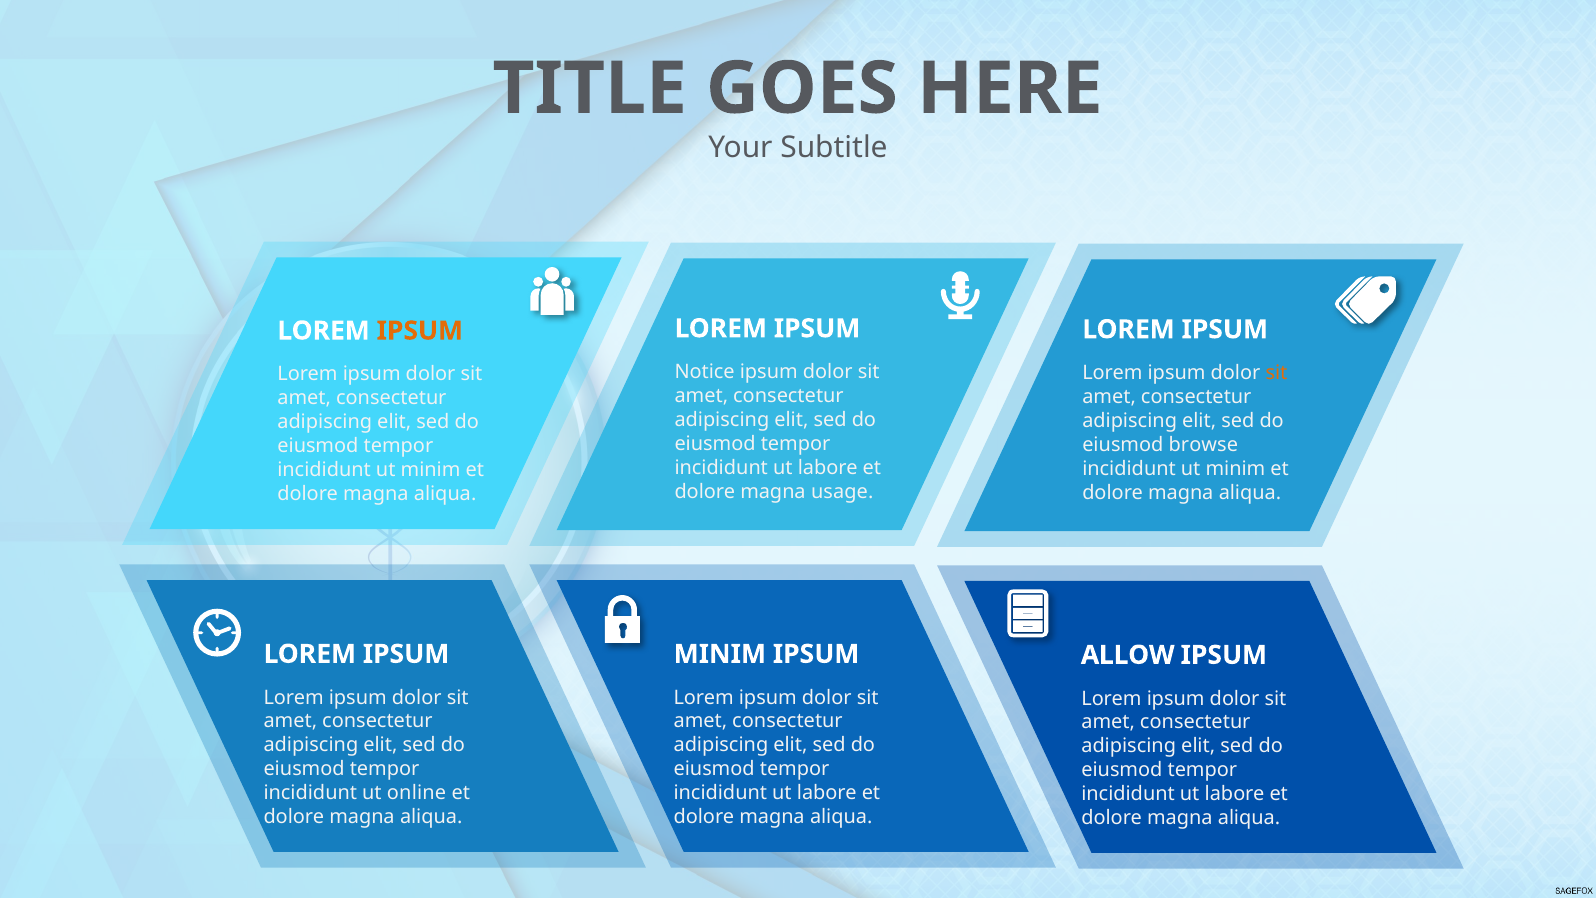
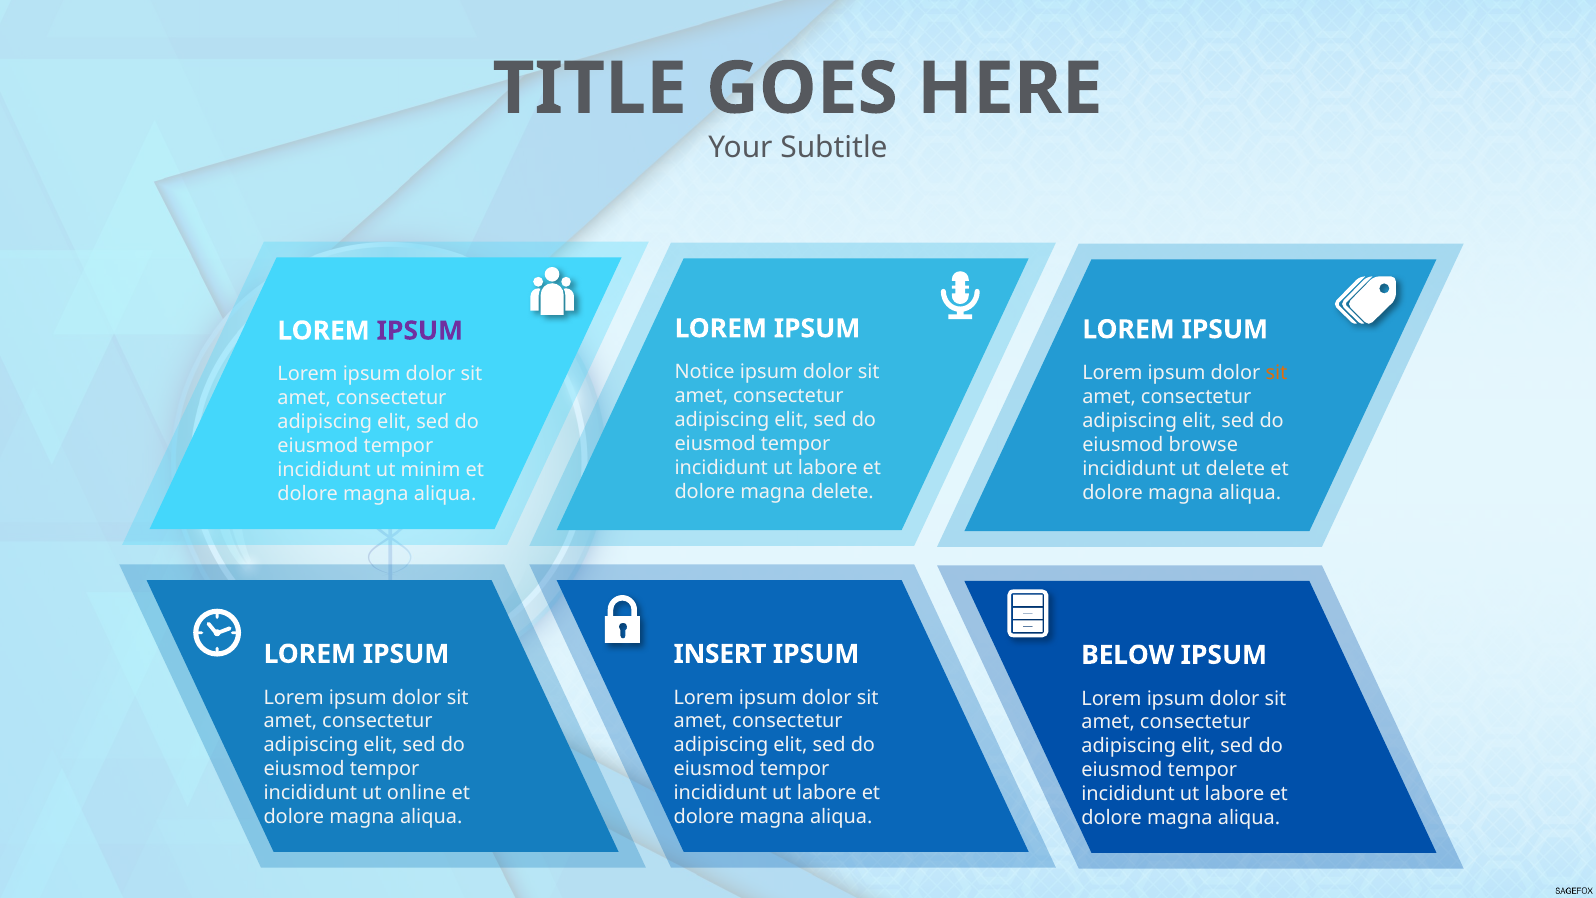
IPSUM colour: orange -> purple (420, 331)
minim: minim -> delete (1235, 469)
magna usage: usage -> delete (842, 492)
MINIM: MINIM -> INSERT (720, 654)
ALLOW: ALLOW -> BELOW (1128, 655)
